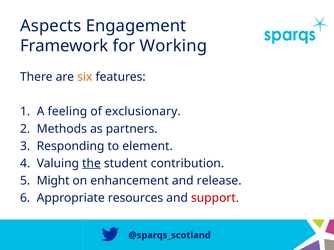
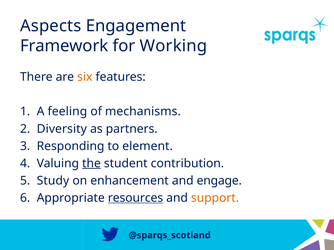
exclusionary: exclusionary -> mechanisms (143, 112)
Methods: Methods -> Diversity (62, 129)
Might: Might -> Study (53, 181)
release: release -> engage (219, 181)
resources underline: none -> present (136, 198)
support colour: red -> orange (215, 198)
